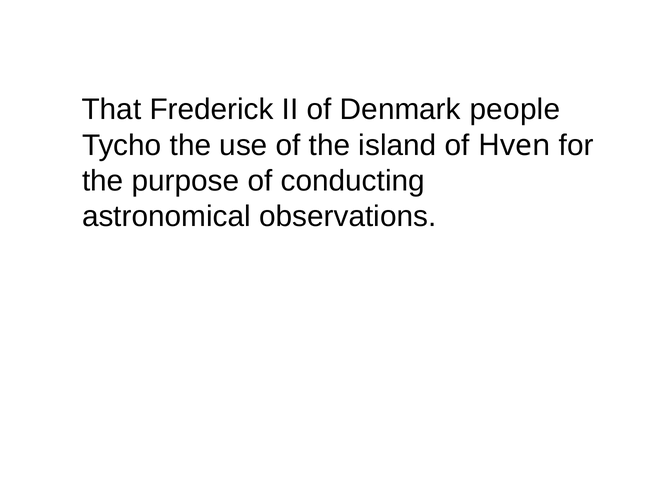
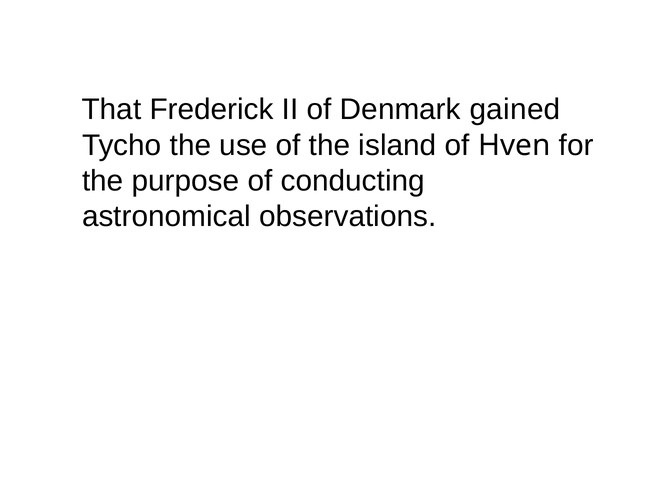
people: people -> gained (515, 110)
